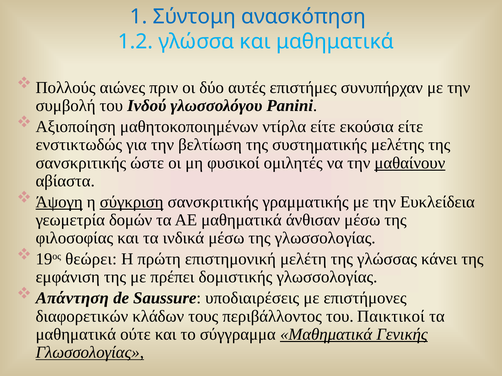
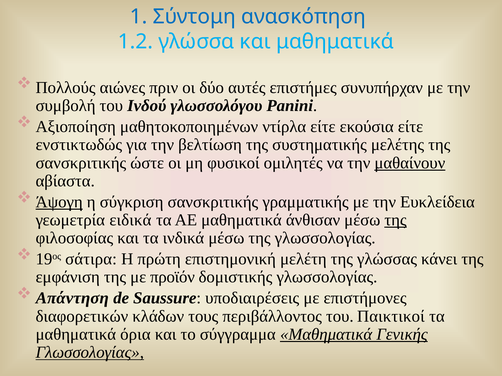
σύγκριση underline: present -> none (132, 202)
δομών: δομών -> ειδικά (130, 220)
της underline: none -> present (395, 220)
θεώρει: θεώρει -> σάτιρα (91, 259)
πρέπει: πρέπει -> προϊόν (172, 277)
ούτε: ούτε -> όρια (135, 335)
